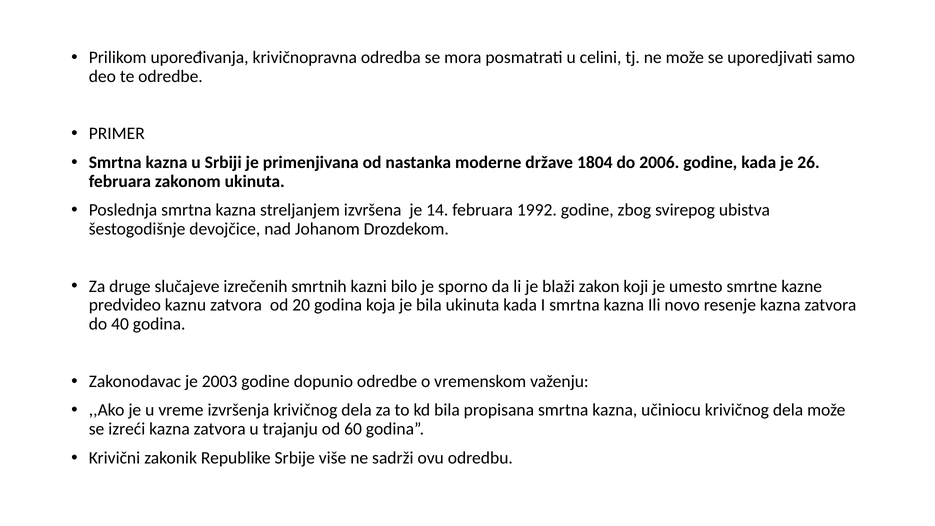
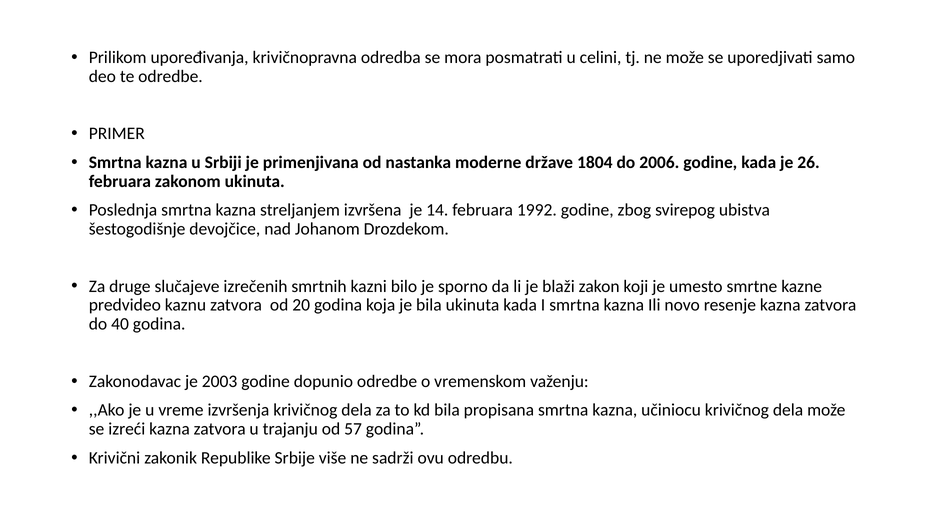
60: 60 -> 57 (353, 429)
